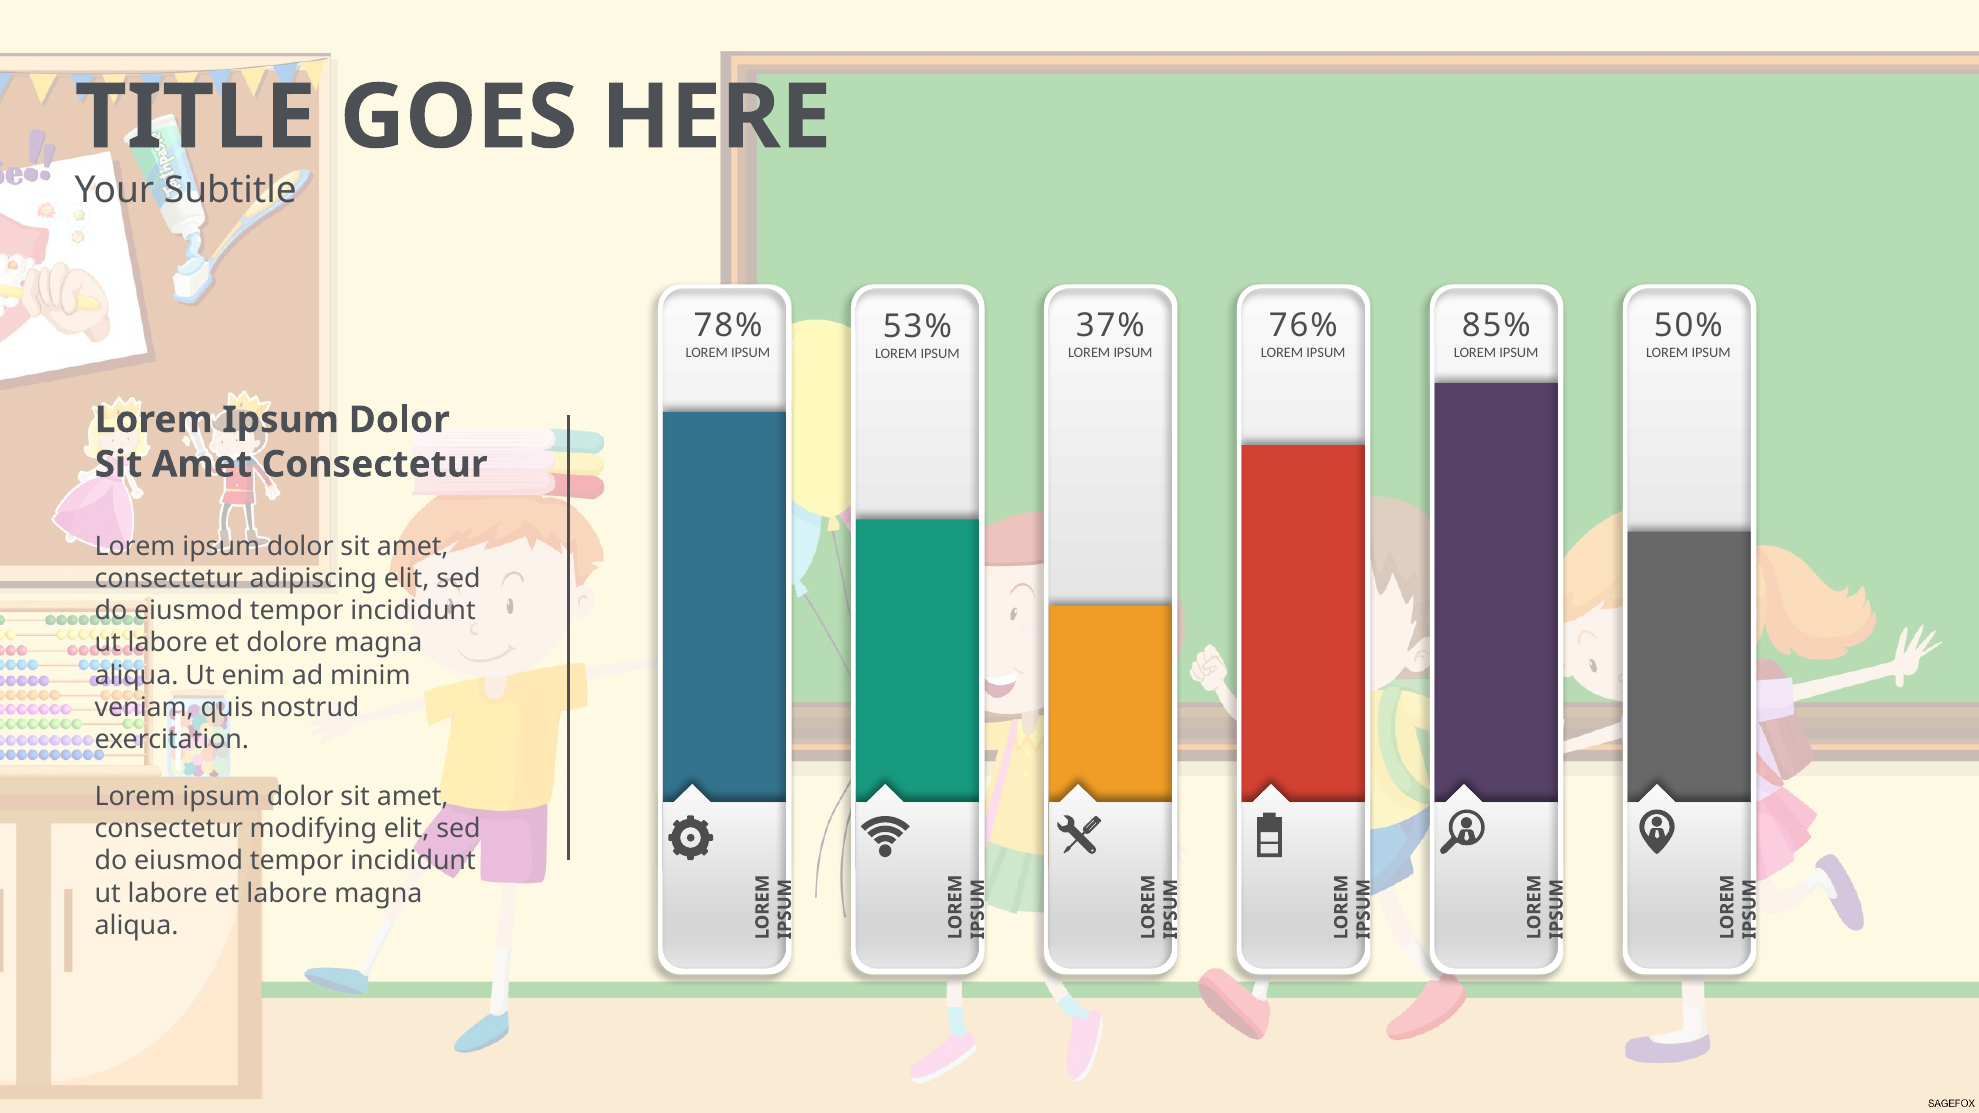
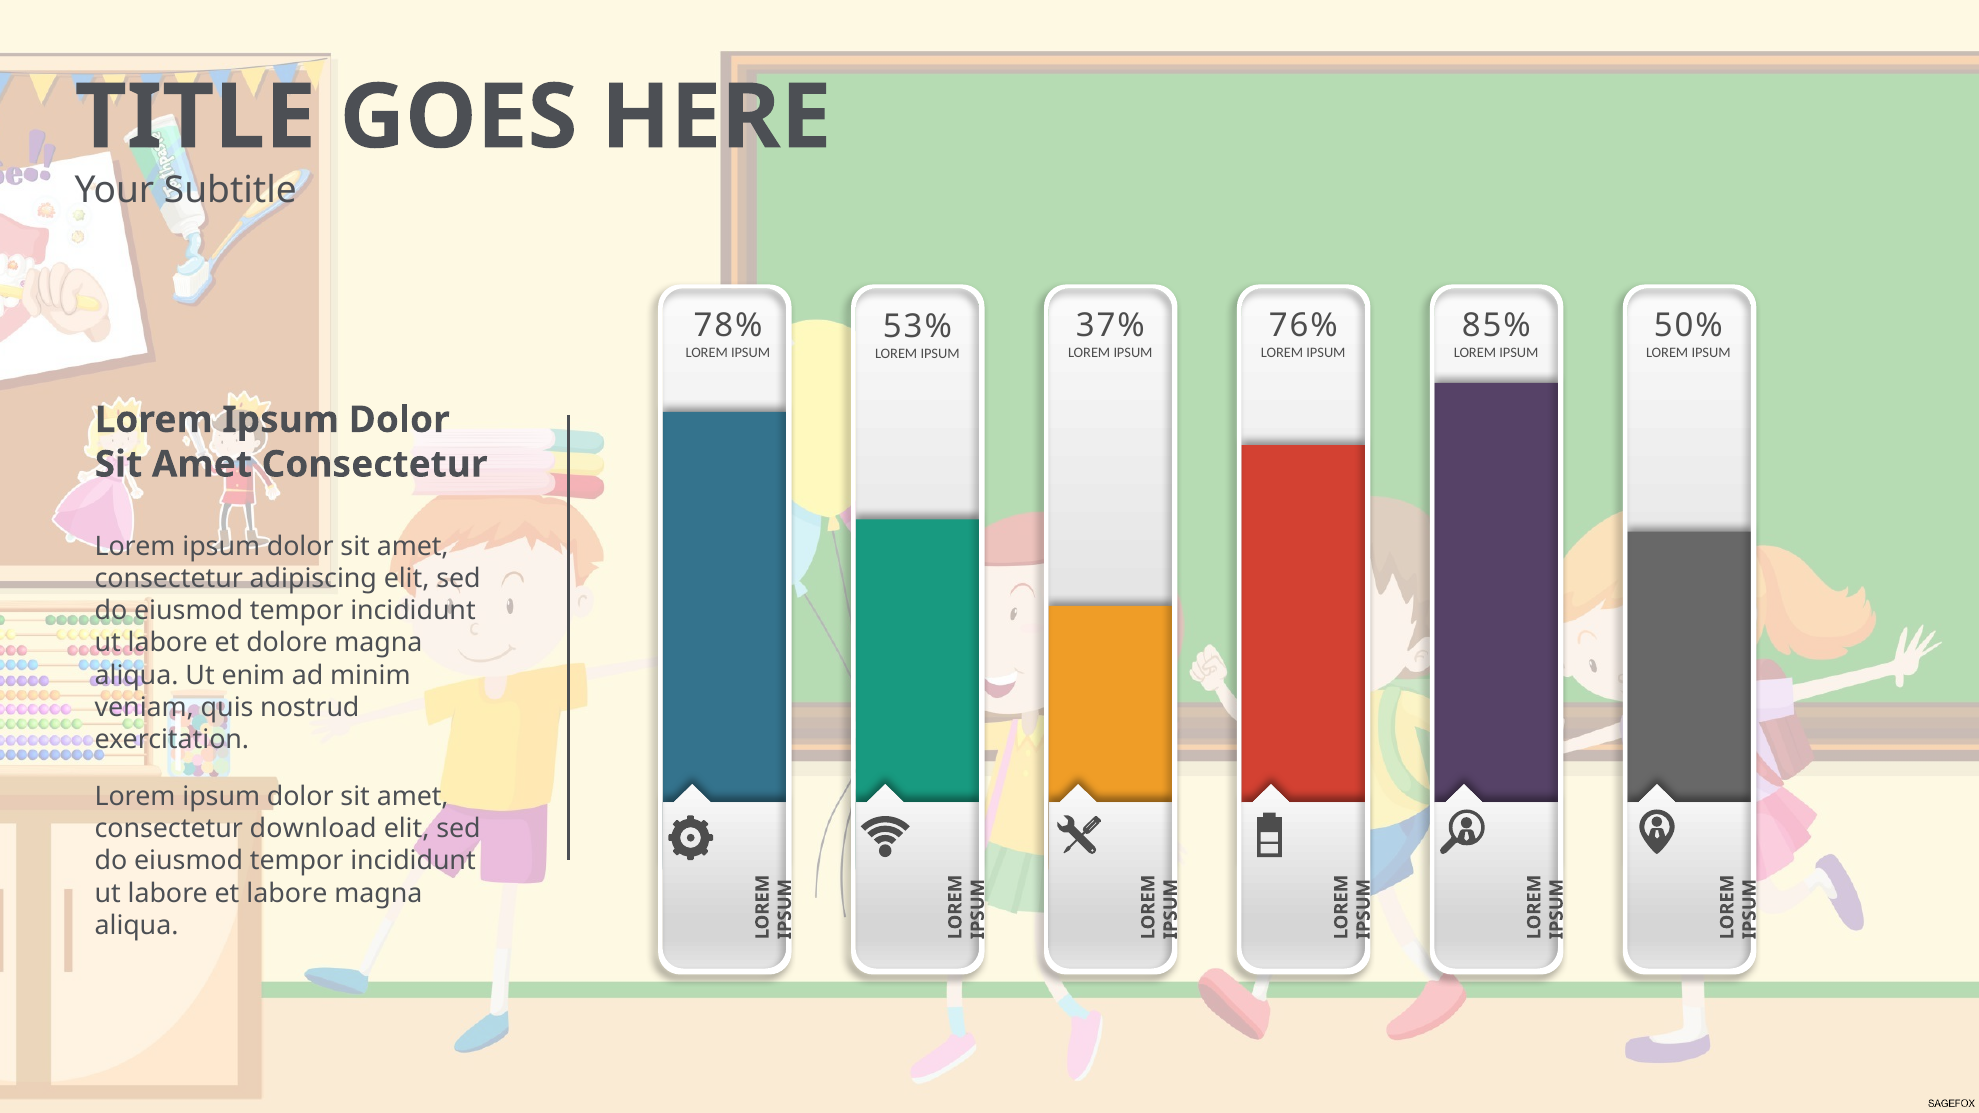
modifying: modifying -> download (313, 829)
